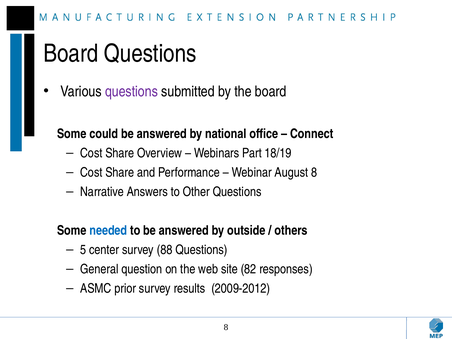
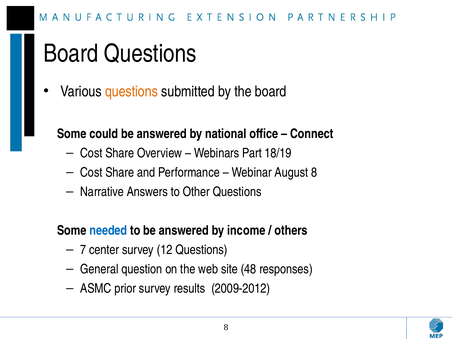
questions colour: purple -> orange (131, 91)
outside: outside -> income (246, 231)
5: 5 -> 7 (83, 250)
88: 88 -> 12 (165, 250)
82: 82 -> 48 (249, 269)
